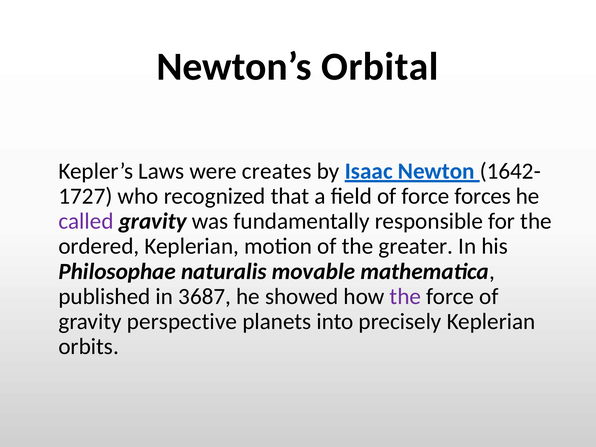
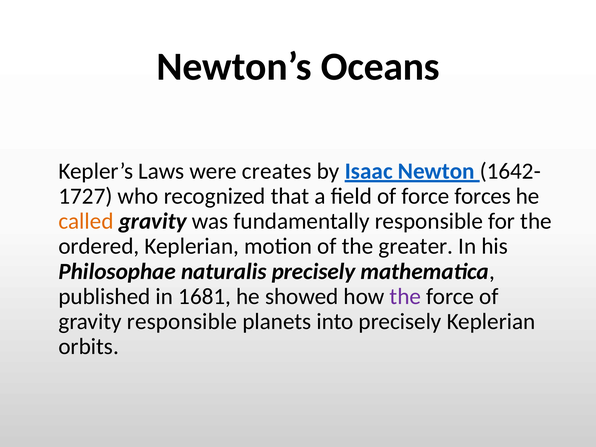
Orbital: Orbital -> Oceans (380, 67)
called colour: purple -> orange (86, 221)
naturalis movable: movable -> precisely (314, 271)
3687: 3687 -> 1681 (205, 296)
gravity perspective: perspective -> responsible (182, 321)
